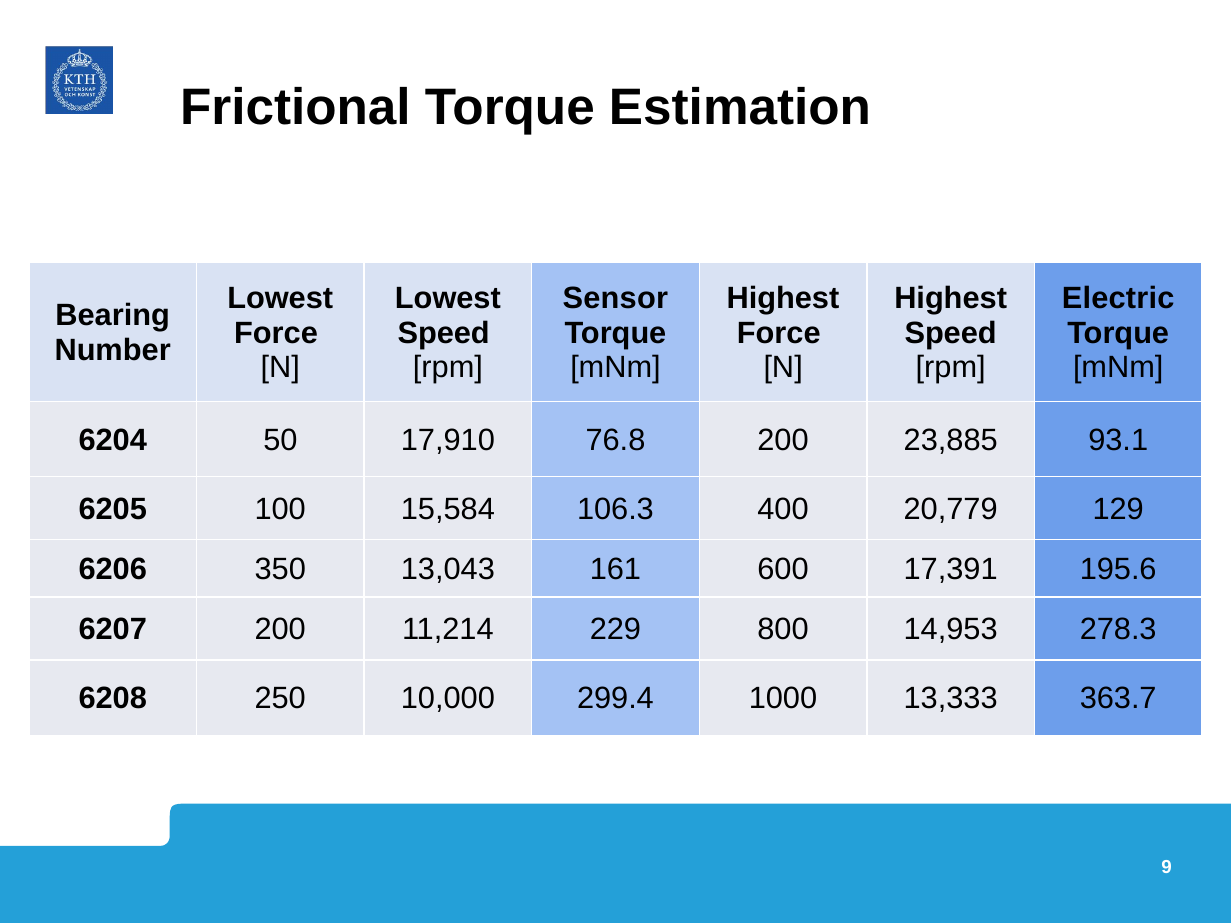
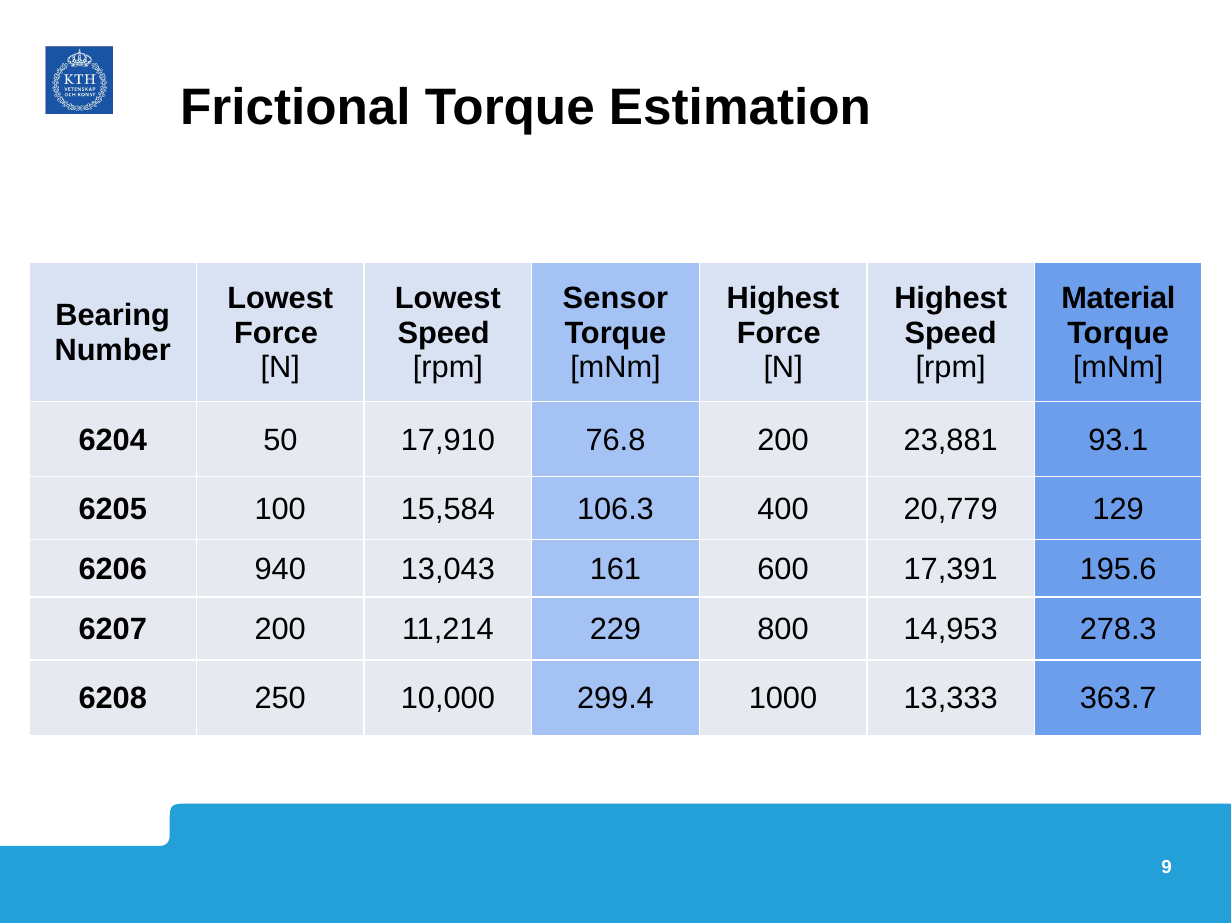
Electric: Electric -> Material (1118, 299)
23,885: 23,885 -> 23,881 (951, 440)
350: 350 -> 940 (280, 569)
